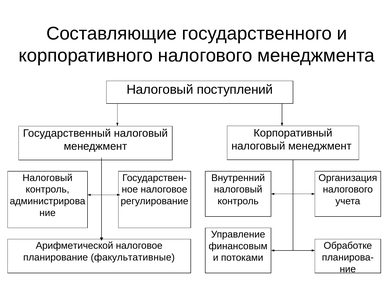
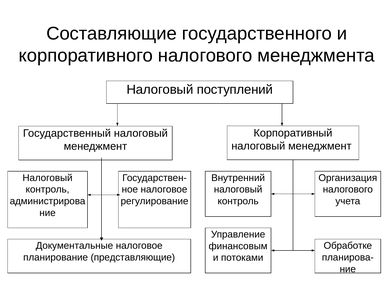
Арифметической: Арифметической -> Документальные (74, 246)
факультативные: факультативные -> представляющие (133, 258)
